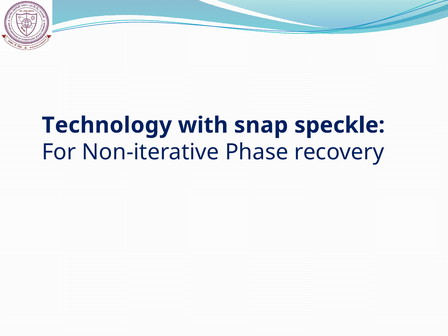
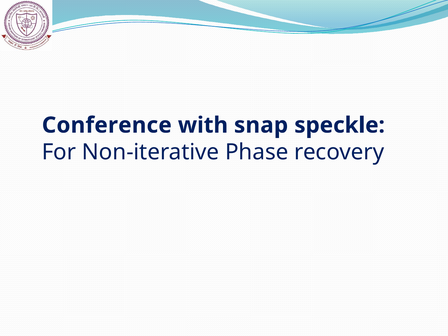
Technology: Technology -> Conference (107, 125)
